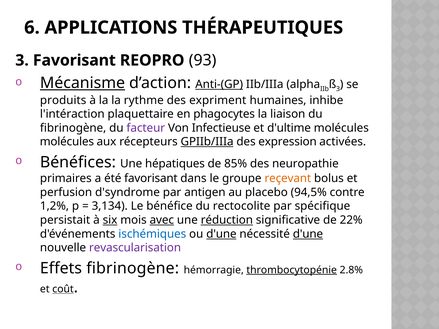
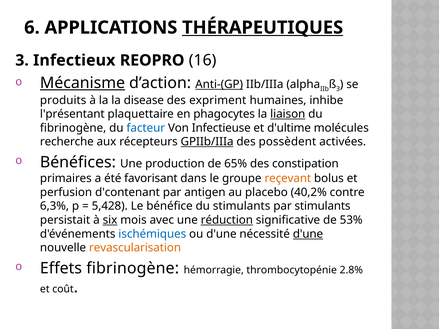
THÉRAPEUTIQUES underline: none -> present (263, 28)
3 Favorisant: Favorisant -> Infectieux (74, 60)
93: 93 -> 16 (203, 60)
rythme: rythme -> disease (144, 100)
l'intéraction: l'intéraction -> l'présentant (72, 114)
liaison underline: none -> present (288, 114)
facteur colour: purple -> blue (146, 128)
molécules: molécules -> recherche (67, 142)
expression: expression -> possèdent (287, 142)
hépatiques: hépatiques -> production (175, 164)
85%: 85% -> 65% (236, 164)
neuropathie: neuropathie -> constipation (305, 164)
d'syndrome: d'syndrome -> d'contenant (128, 192)
94,5%: 94,5% -> 40,2% (309, 192)
1,2%: 1,2% -> 6,3% (54, 206)
3,134: 3,134 -> 5,428 (110, 206)
du rectocolite: rectocolite -> stimulants (242, 206)
par spécifique: spécifique -> stimulants (323, 206)
avec underline: present -> none (162, 220)
22%: 22% -> 53% (351, 220)
d'une underline: present -> none (221, 234)
revascularisation colour: purple -> orange (135, 248)
thrombocytopénie underline: present -> none (292, 270)
coût underline: present -> none (63, 289)
